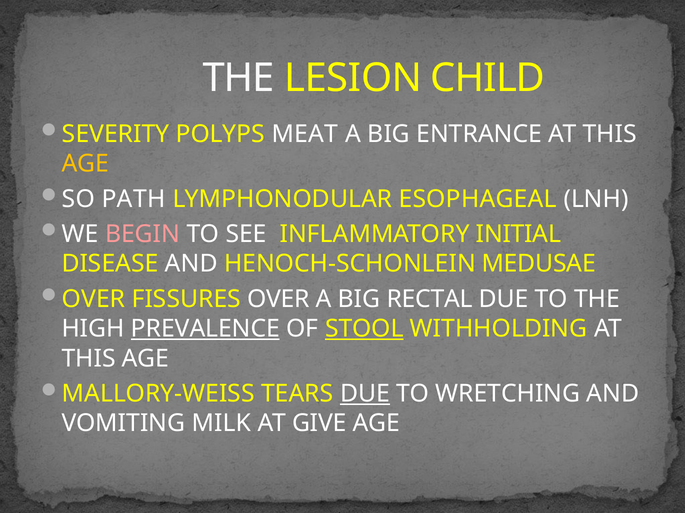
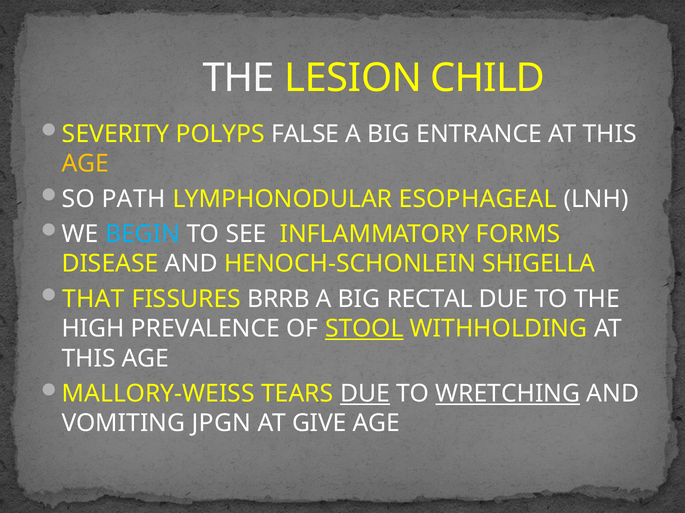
MEAT: MEAT -> FALSE (305, 134)
BEGIN colour: pink -> light blue (143, 235)
INITIAL: INITIAL -> FORMS (518, 235)
MEDUSAE: MEDUSAE -> SHIGELLA (539, 264)
OVER: OVER -> THAT (94, 300)
FISSURES OVER: OVER -> BRRB (279, 300)
PREVALENCE underline: present -> none (205, 329)
WRETCHING underline: none -> present (508, 394)
MILK: MILK -> JPGN (221, 424)
